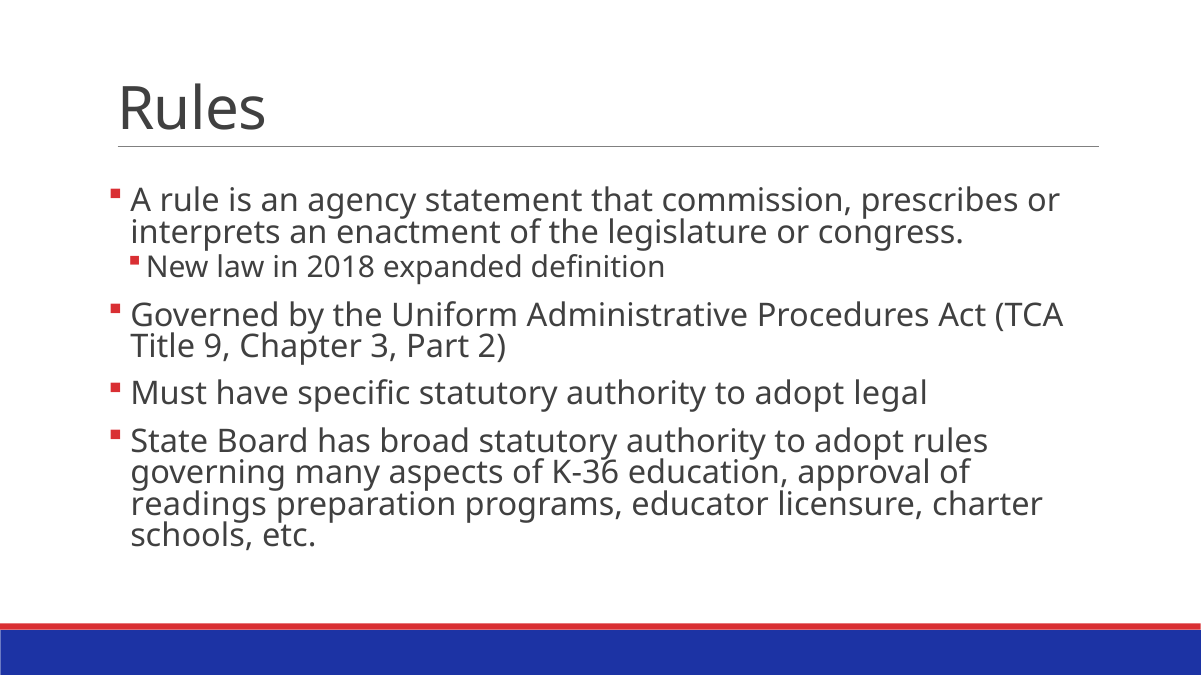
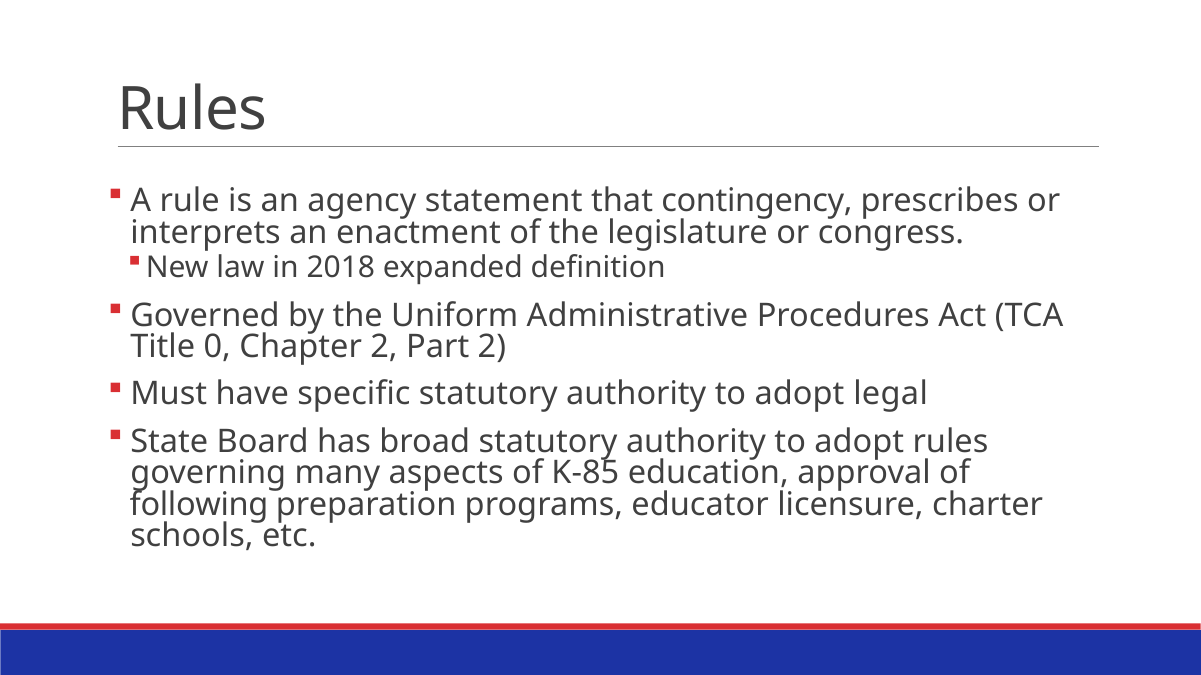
commission: commission -> contingency (757, 201)
9: 9 -> 0 (217, 347)
Chapter 3: 3 -> 2 (384, 347)
K-36: K-36 -> K-85 (585, 473)
readings: readings -> following (199, 505)
